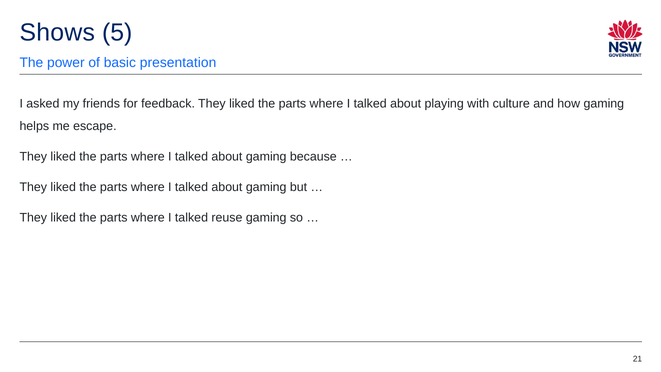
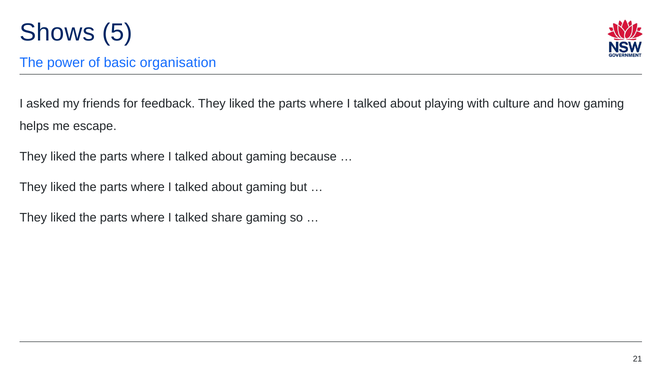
presentation: presentation -> organisation (178, 63)
reuse: reuse -> share (227, 218)
